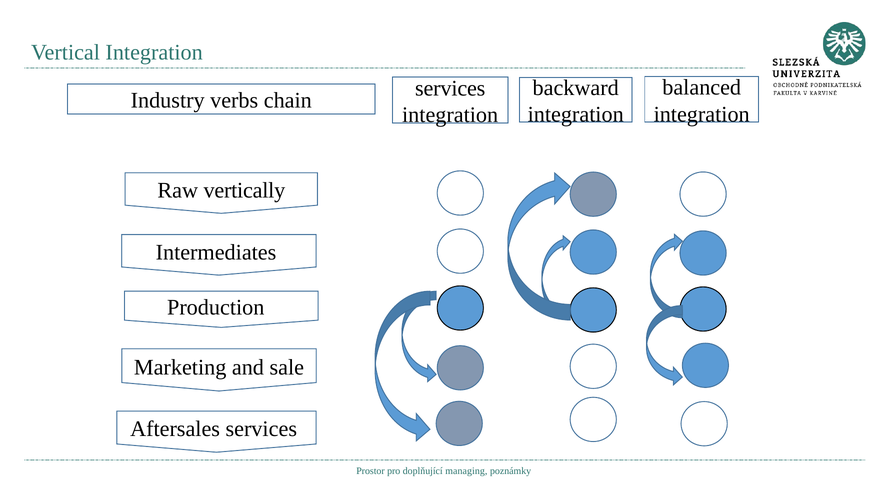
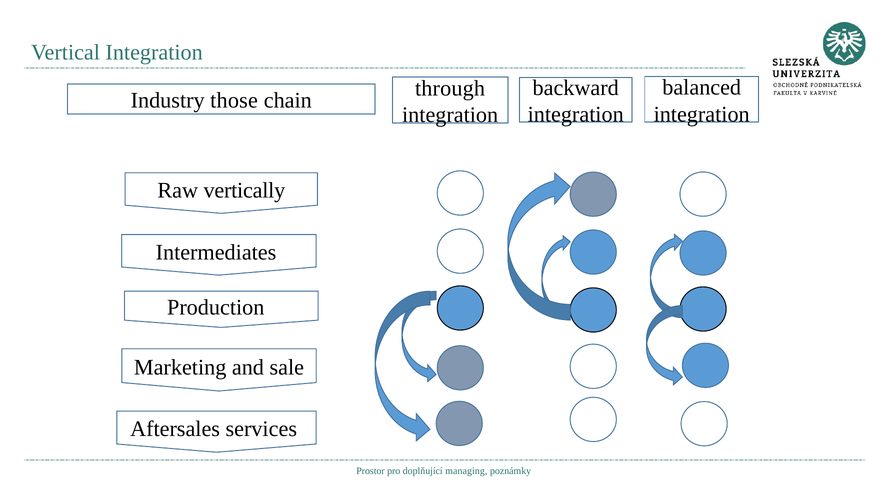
services: services -> through (450, 88)
verbs: verbs -> those (234, 100)
